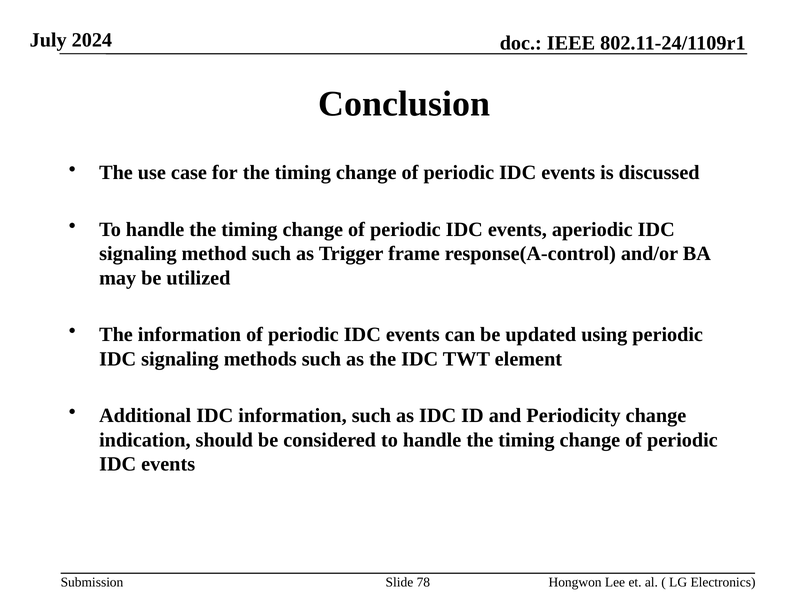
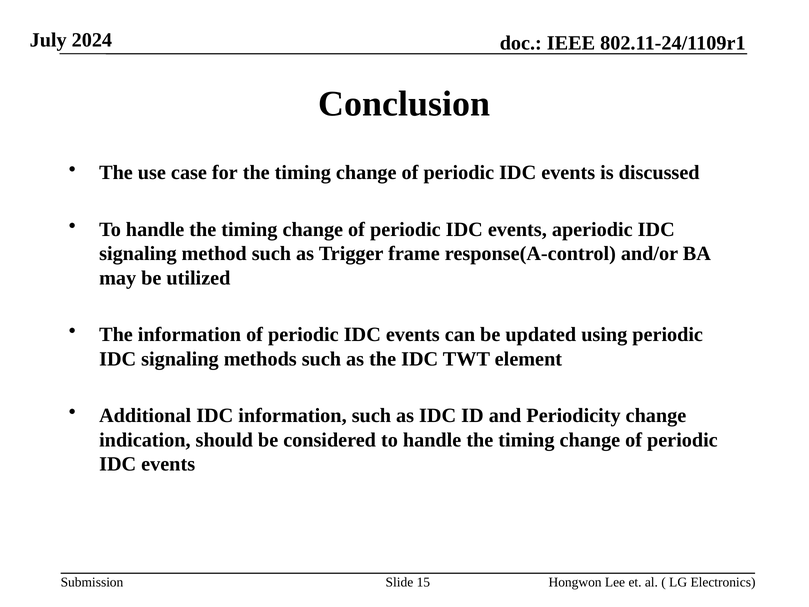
78: 78 -> 15 (423, 582)
